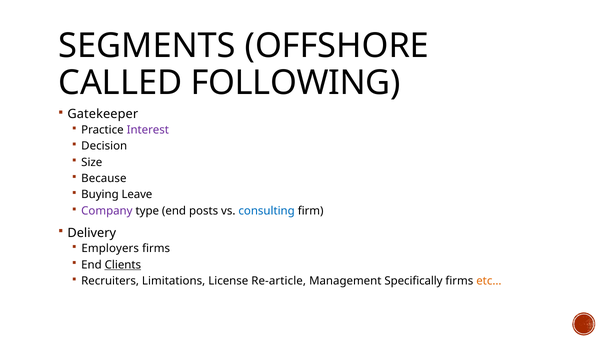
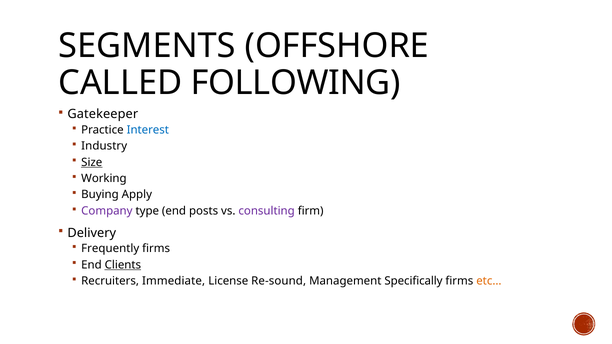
Interest colour: purple -> blue (148, 130)
Decision: Decision -> Industry (104, 146)
Size underline: none -> present (92, 162)
Because: Because -> Working (104, 179)
Leave: Leave -> Apply (137, 195)
consulting colour: blue -> purple (267, 211)
Employers: Employers -> Frequently (110, 249)
Limitations: Limitations -> Immediate (174, 281)
Re-article: Re-article -> Re-sound (279, 281)
